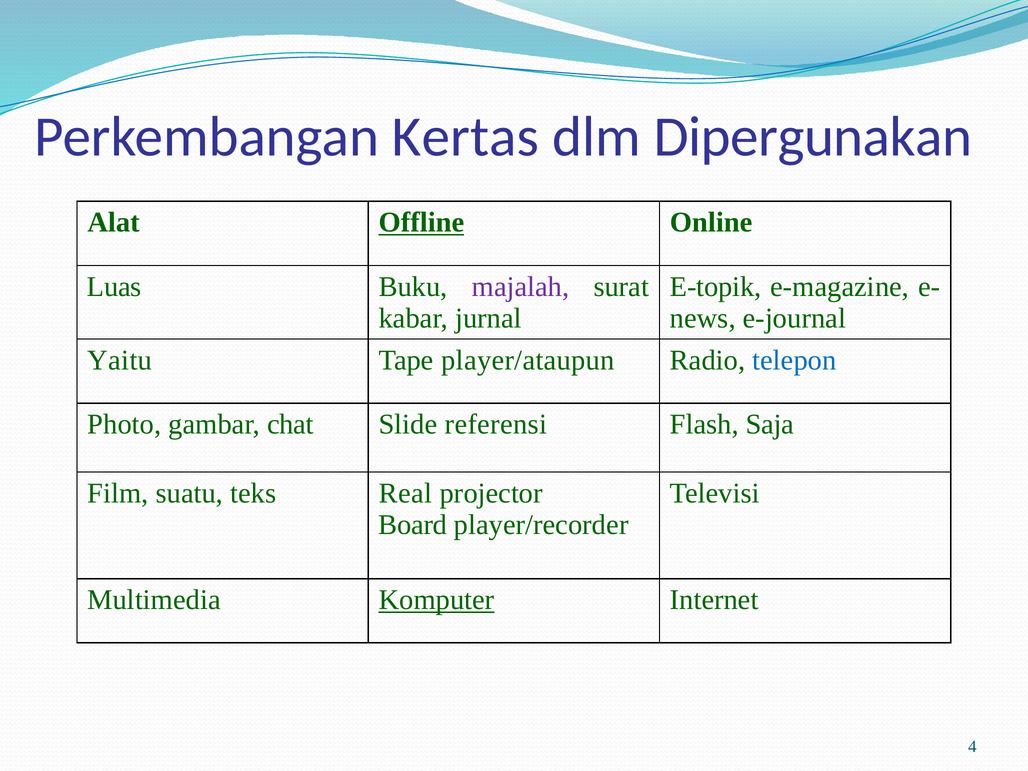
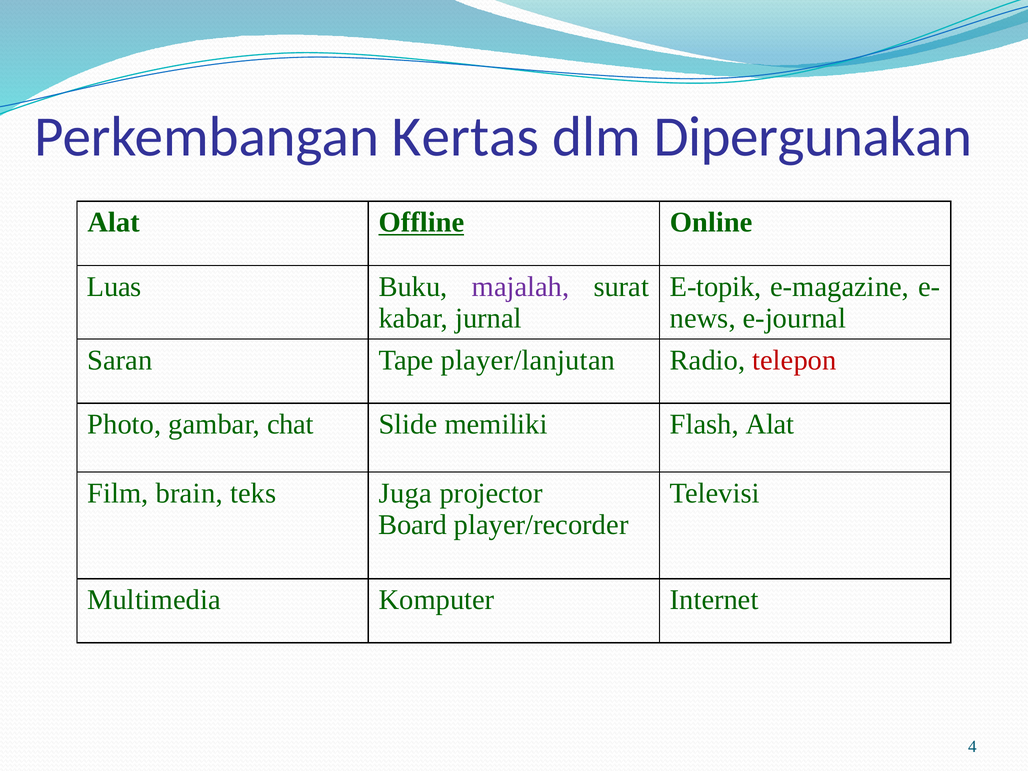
Yaitu: Yaitu -> Saran (120, 360)
player/ataupun: player/ataupun -> player/lanjutan (528, 360)
telepon colour: blue -> red (794, 360)
referensi: referensi -> memiliki (496, 424)
Flash Saja: Saja -> Alat (770, 424)
suatu: suatu -> brain (189, 493)
Real: Real -> Juga (405, 493)
Komputer underline: present -> none (437, 600)
